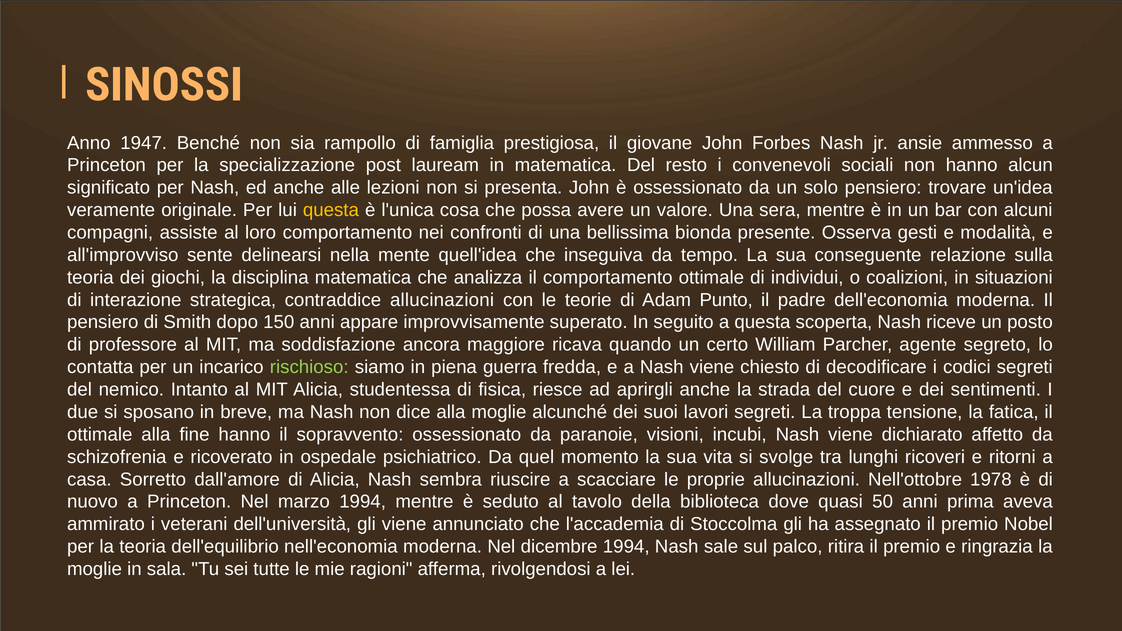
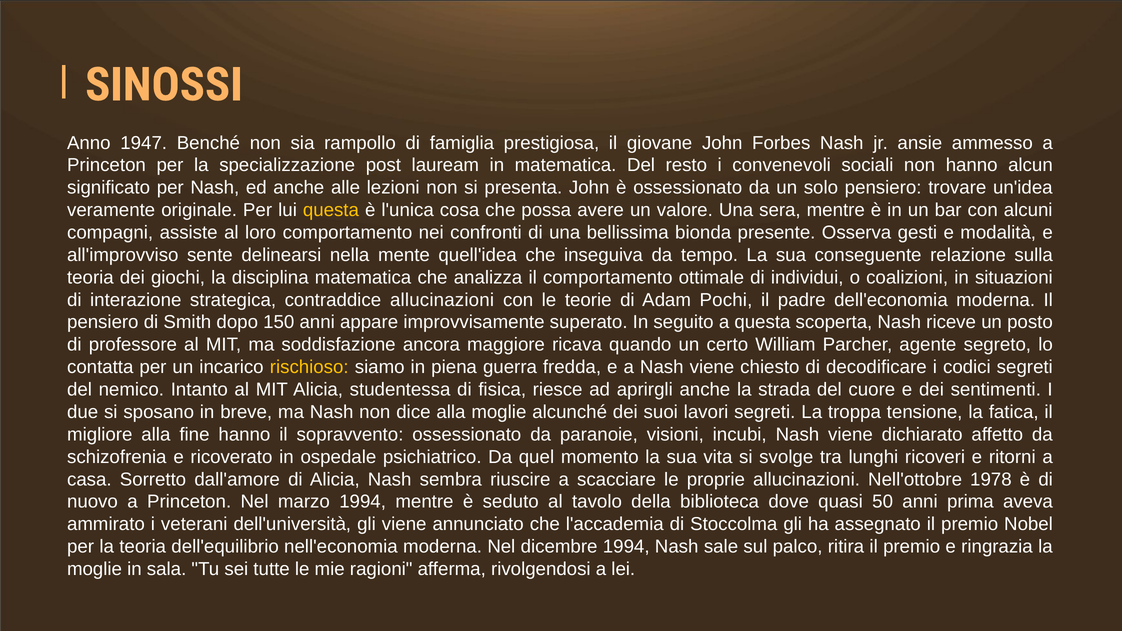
Punto: Punto -> Pochi (726, 300)
rischioso colour: light green -> yellow (309, 367)
ottimale: ottimale -> migliore (100, 435)
